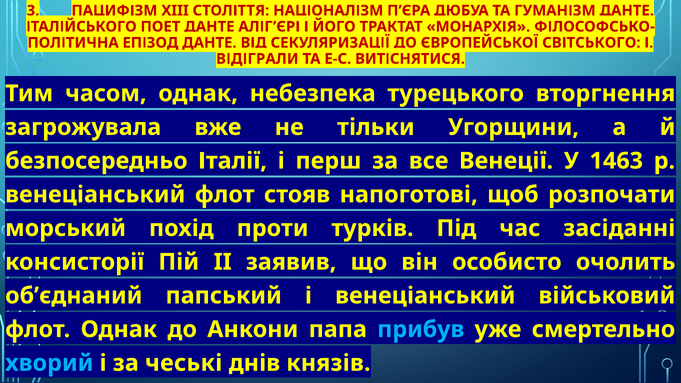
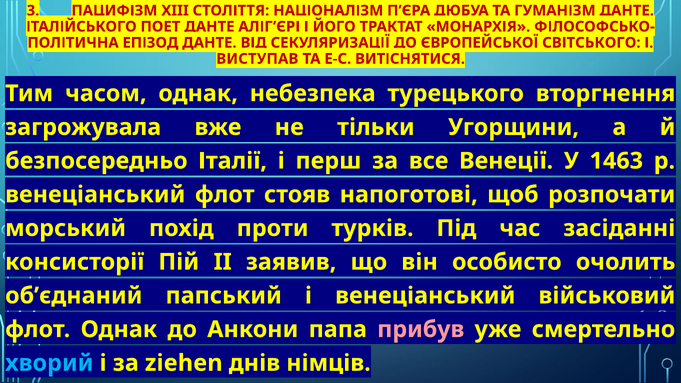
ВІДІГРАЛИ: ВІДІГРАЛИ -> ВИСТУПАВ (257, 59)
прибув colour: light blue -> pink (421, 329)
чеські: чеські -> ziehen (184, 363)
князів: князів -> німців (329, 363)
